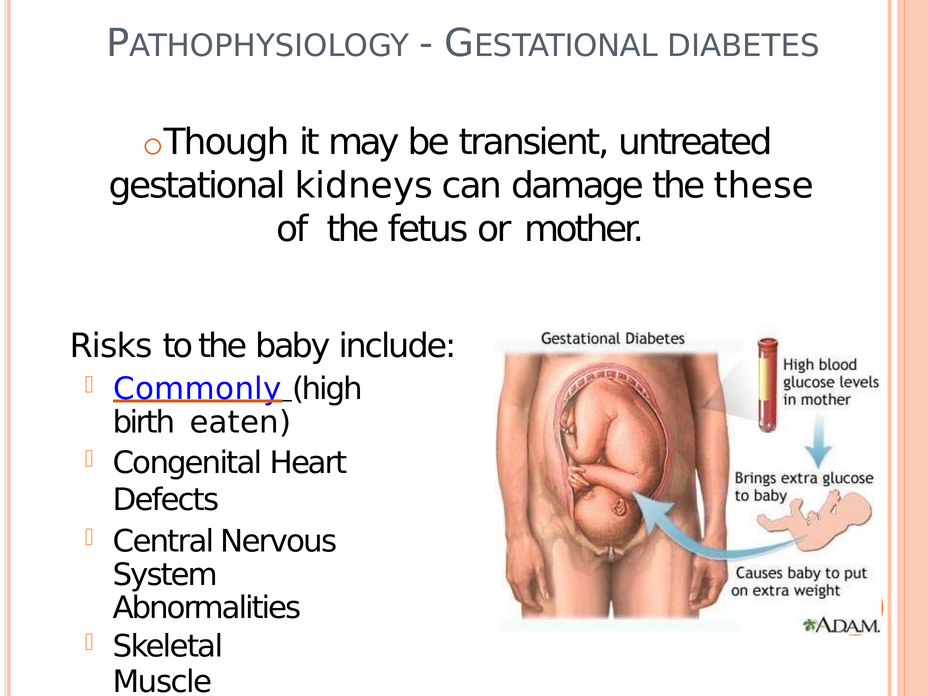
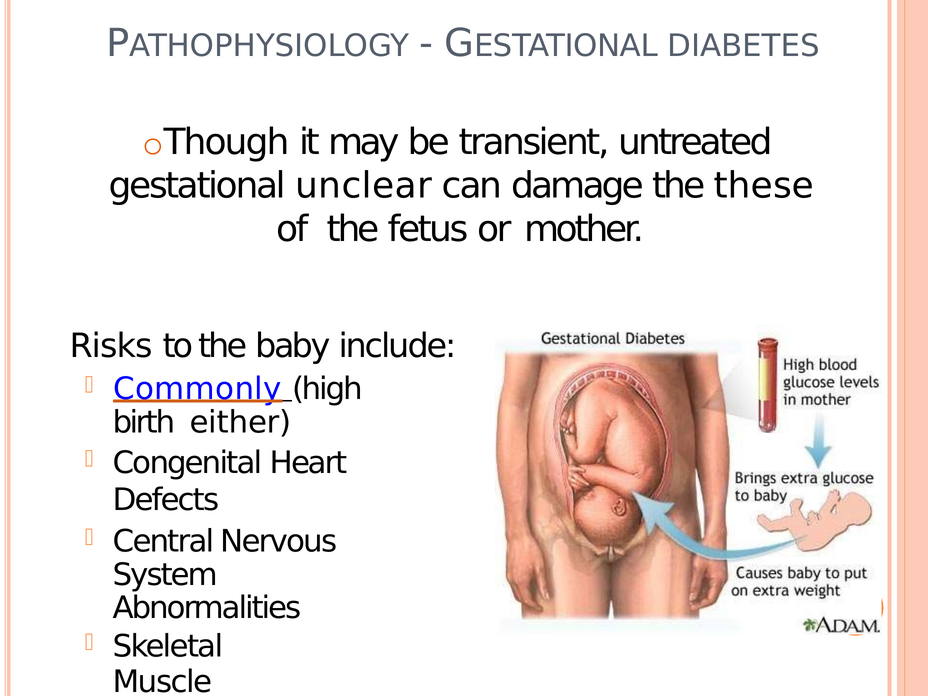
kidneys: kidneys -> unclear (364, 186)
eaten: eaten -> either (241, 423)
